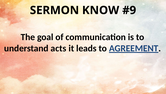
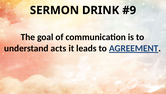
KNOW: KNOW -> DRINK (101, 10)
